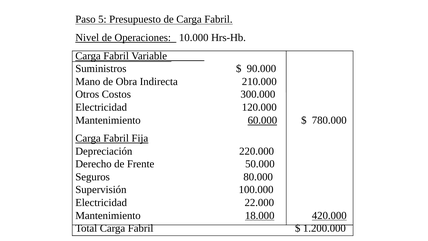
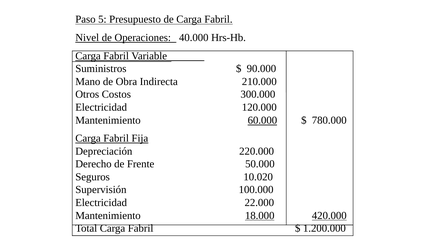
10.000: 10.000 -> 40.000 (194, 38)
80.000: 80.000 -> 10.020 (258, 177)
